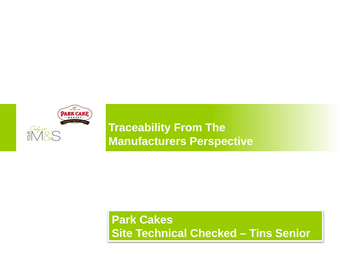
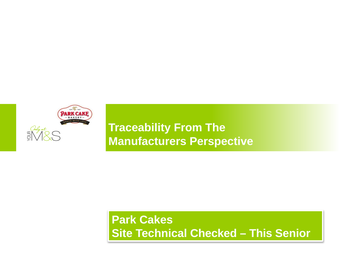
Tins: Tins -> This (261, 233)
